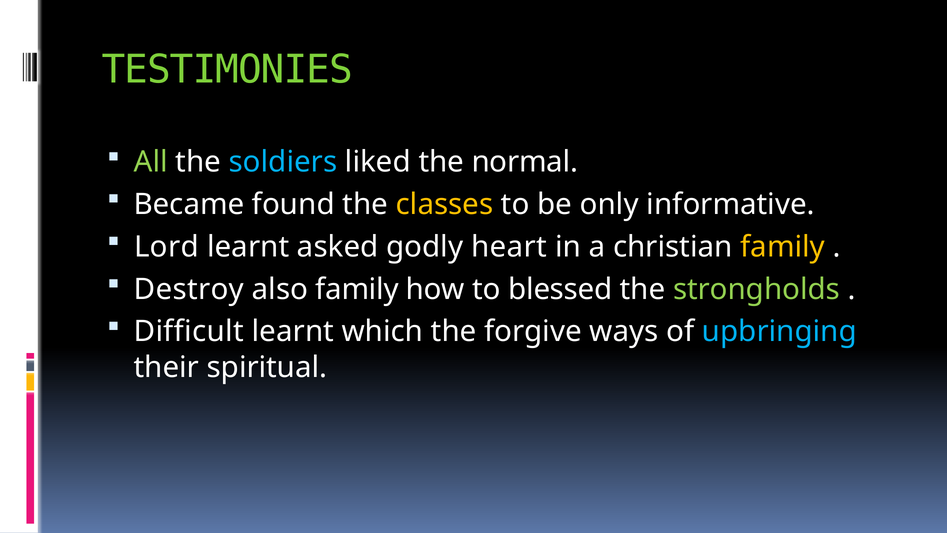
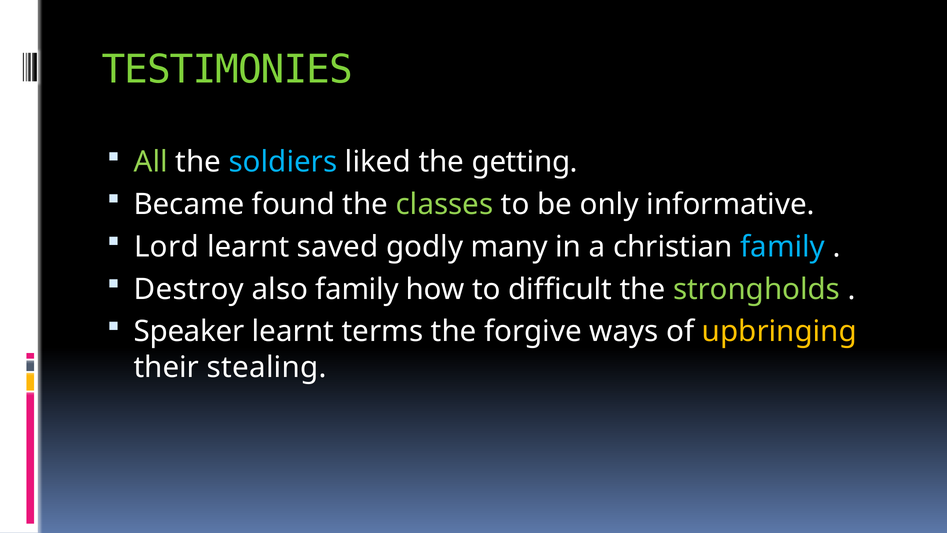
normal: normal -> getting (525, 162)
classes colour: yellow -> light green (445, 204)
asked: asked -> saved (338, 247)
heart: heart -> many (509, 247)
family colour: yellow -> light blue (783, 247)
blessed: blessed -> difficult (560, 289)
Difficult: Difficult -> Speaker (189, 332)
which: which -> terms (382, 332)
upbringing colour: light blue -> yellow (779, 332)
spiritual: spiritual -> stealing (267, 367)
